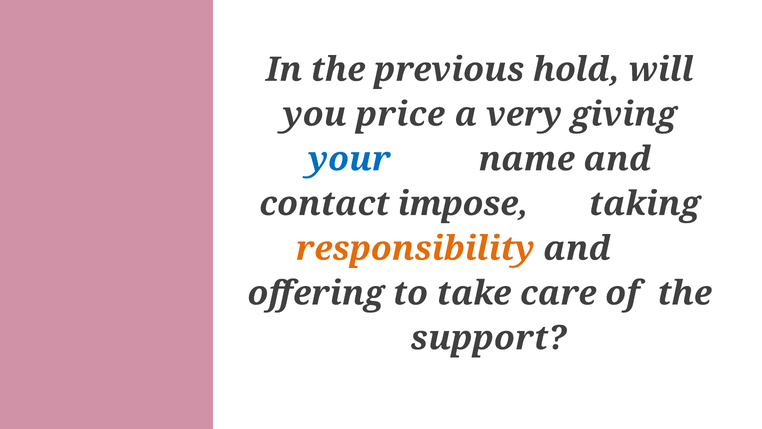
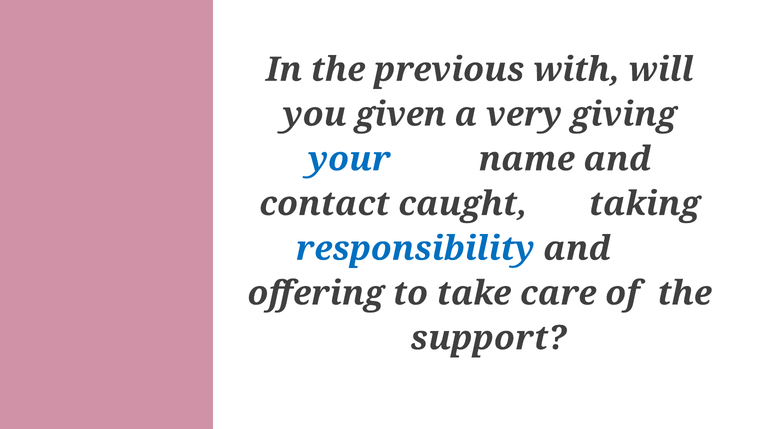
hold: hold -> with (576, 70)
price: price -> given (401, 114)
impose: impose -> caught (463, 204)
responsibility colour: orange -> blue (415, 248)
